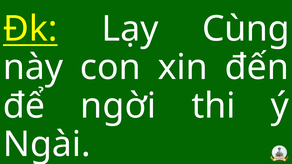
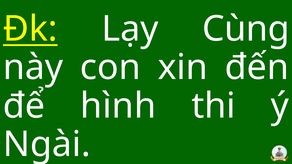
ngời: ngời -> hình (118, 106)
